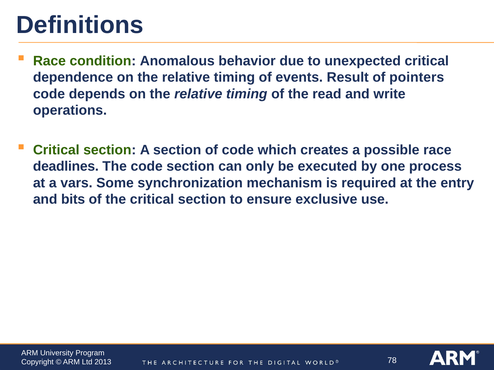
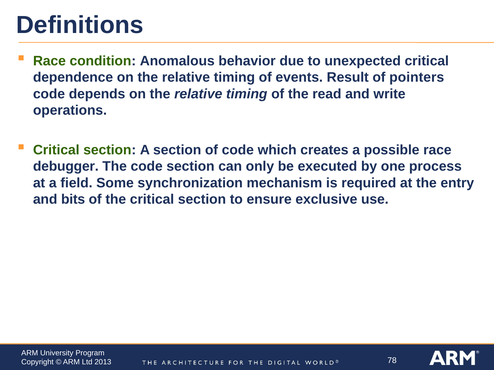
deadlines: deadlines -> debugger (66, 167)
vars: vars -> field (76, 183)
